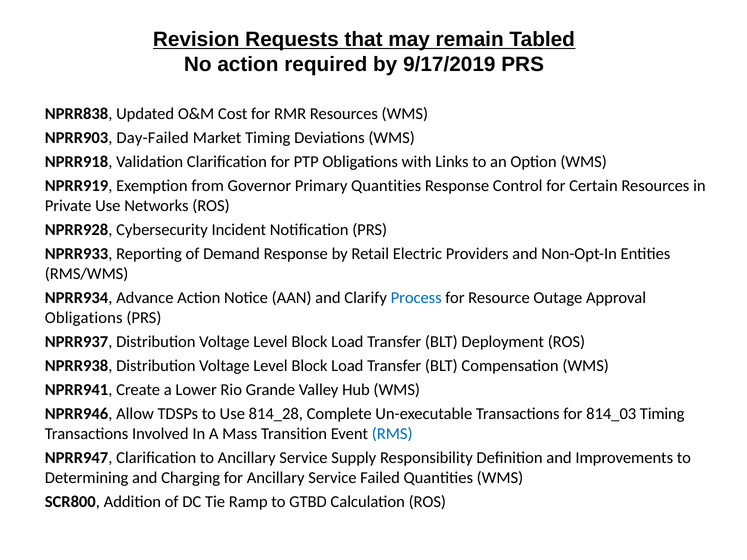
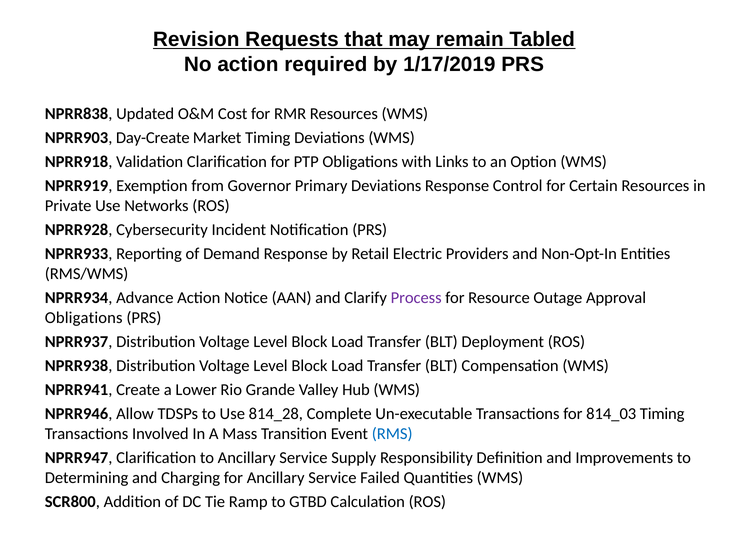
9/17/2019: 9/17/2019 -> 1/17/2019 (449, 64)
Day-Failed: Day-Failed -> Day-Create (153, 138)
Primary Quantities: Quantities -> Deviations (386, 186)
Process colour: blue -> purple (416, 298)
